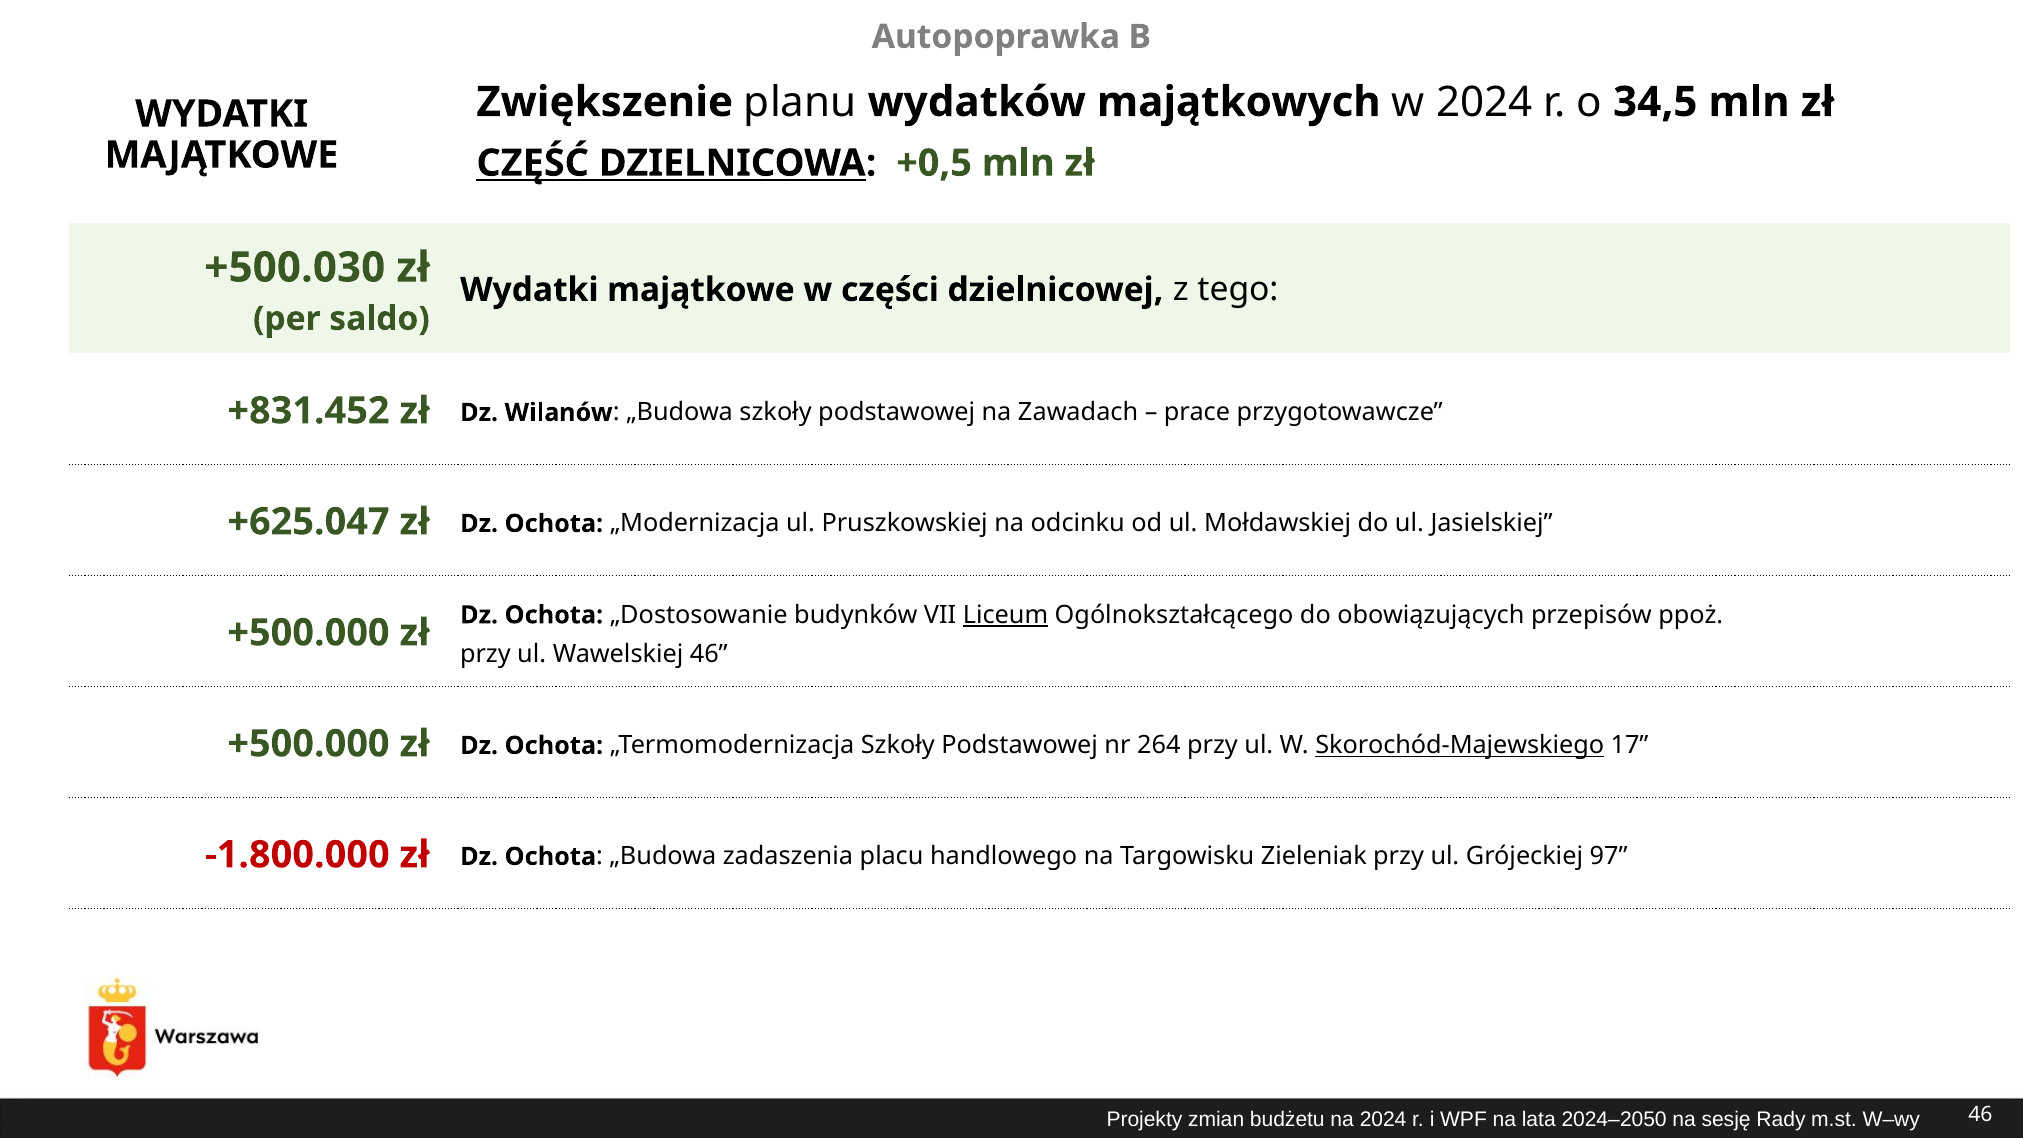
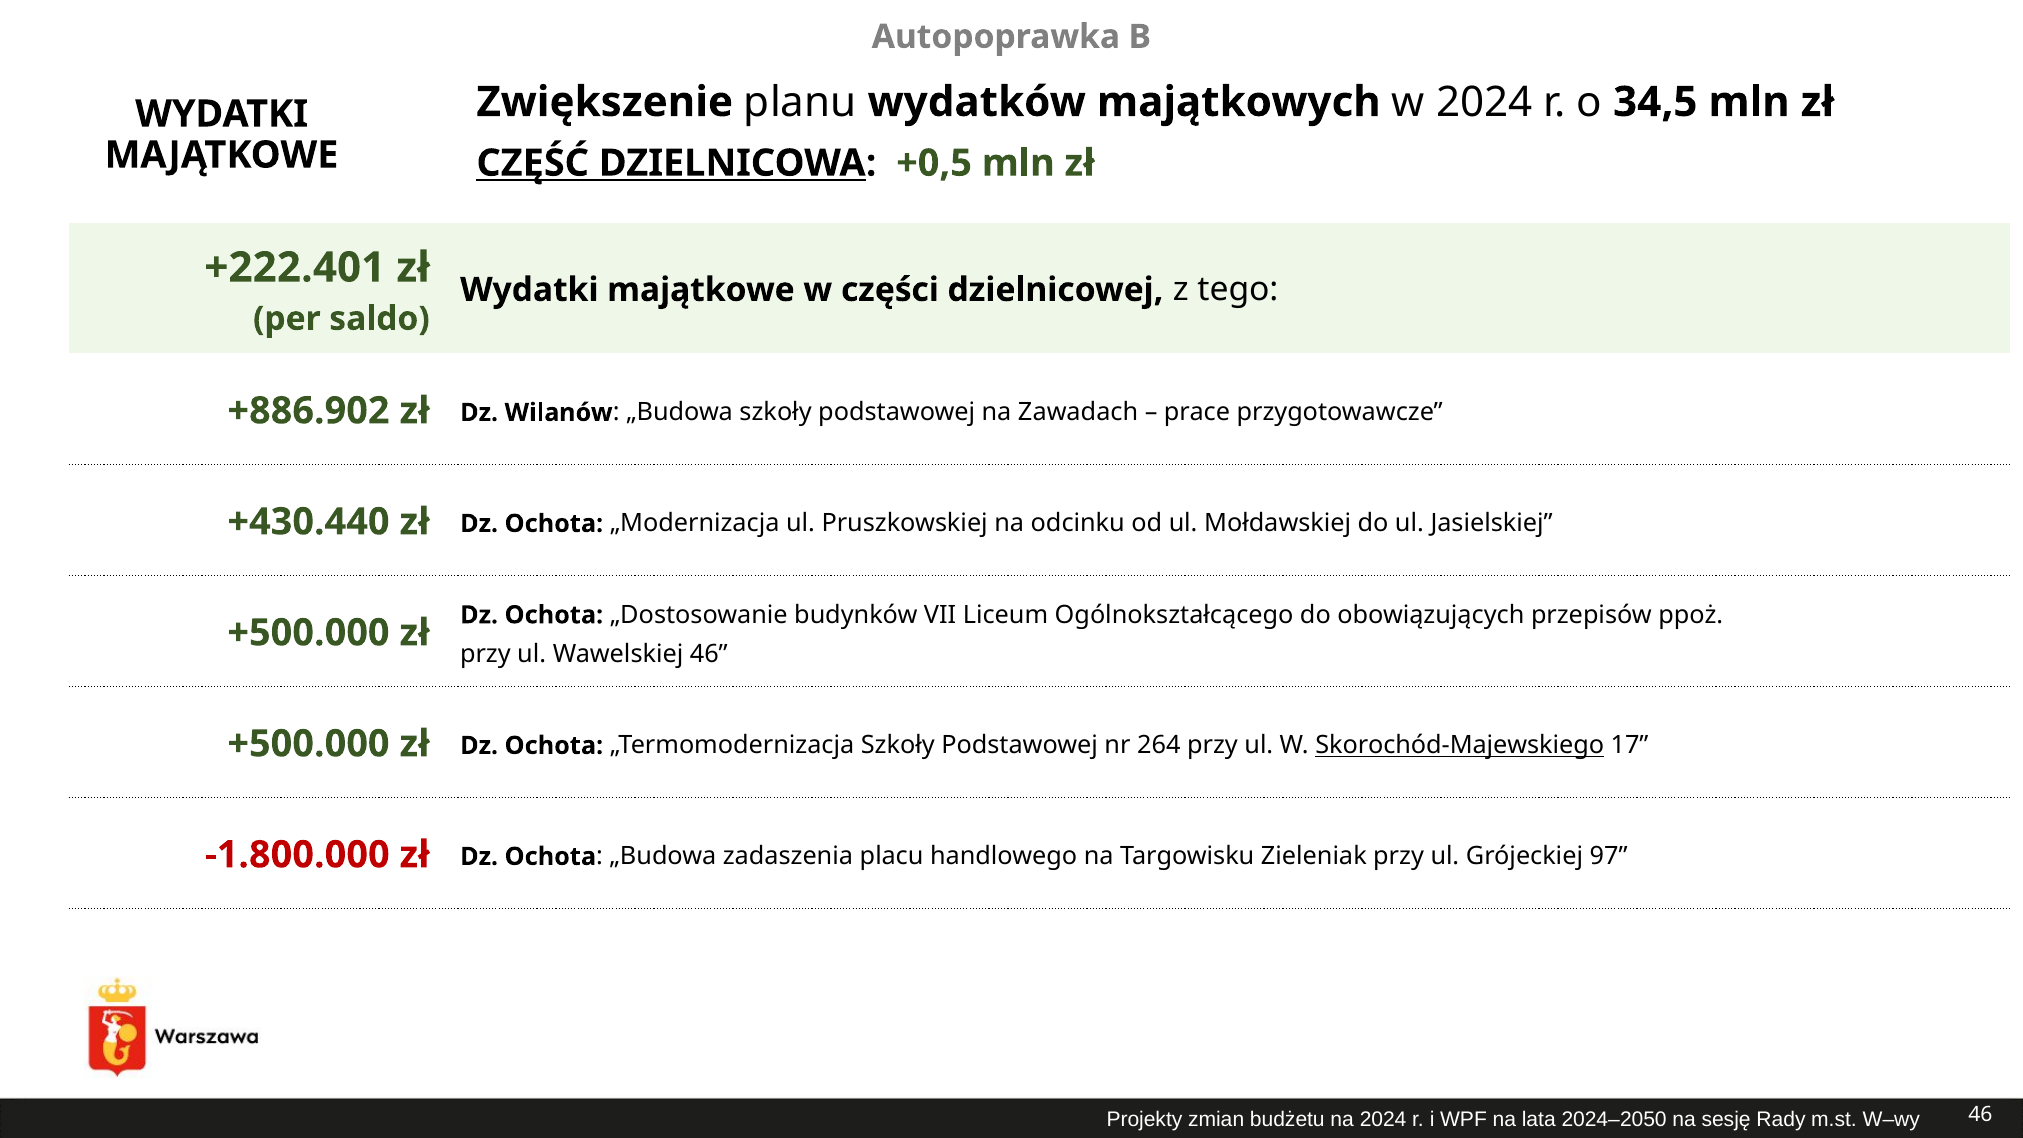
+500.030: +500.030 -> +222.401 (295, 268)
+831.452: +831.452 -> +886.902 (308, 411)
+625.047: +625.047 -> +430.440 (308, 522)
Liceum underline: present -> none (1006, 615)
